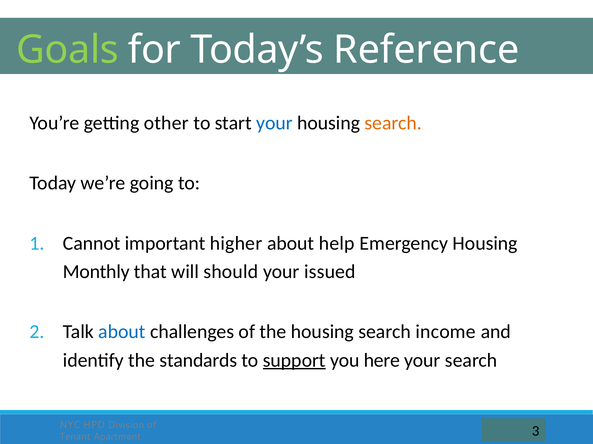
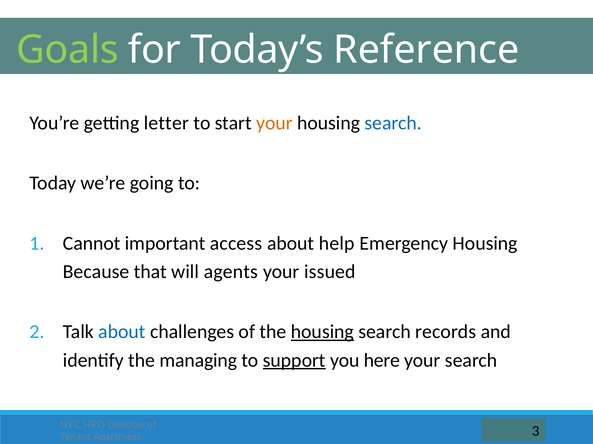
other: other -> letter (166, 123)
your colour: blue -> orange (274, 123)
search colour: orange -> blue (393, 123)
higher: higher -> access (236, 244)
Monthly: Monthly -> Because (96, 272)
should: should -> agents (231, 272)
housing underline: none -> present (322, 332)
income: income -> records (446, 332)
standards: standards -> managing (198, 361)
